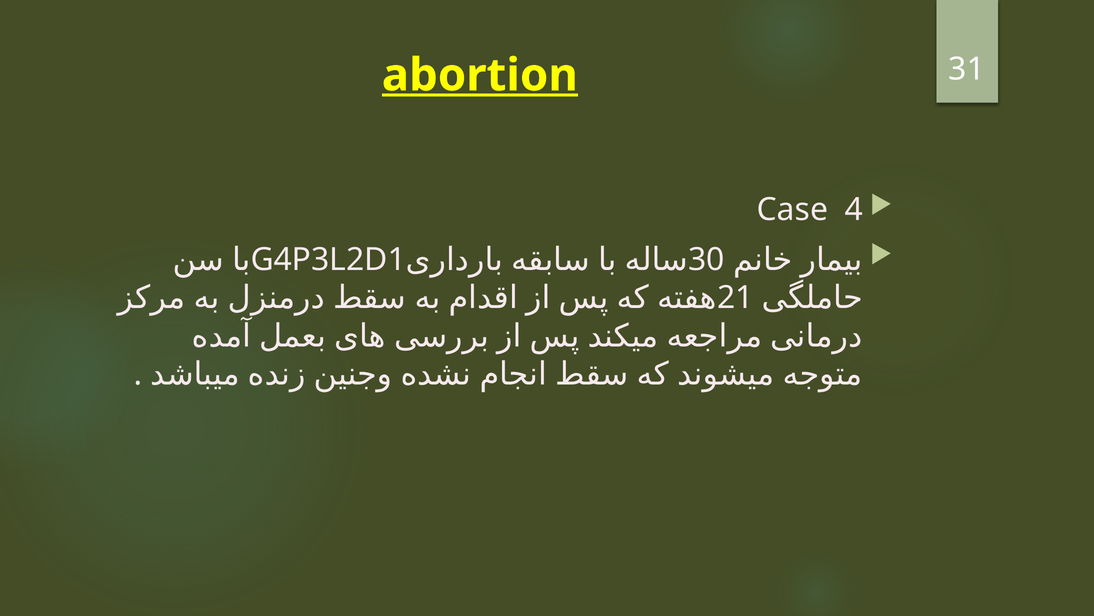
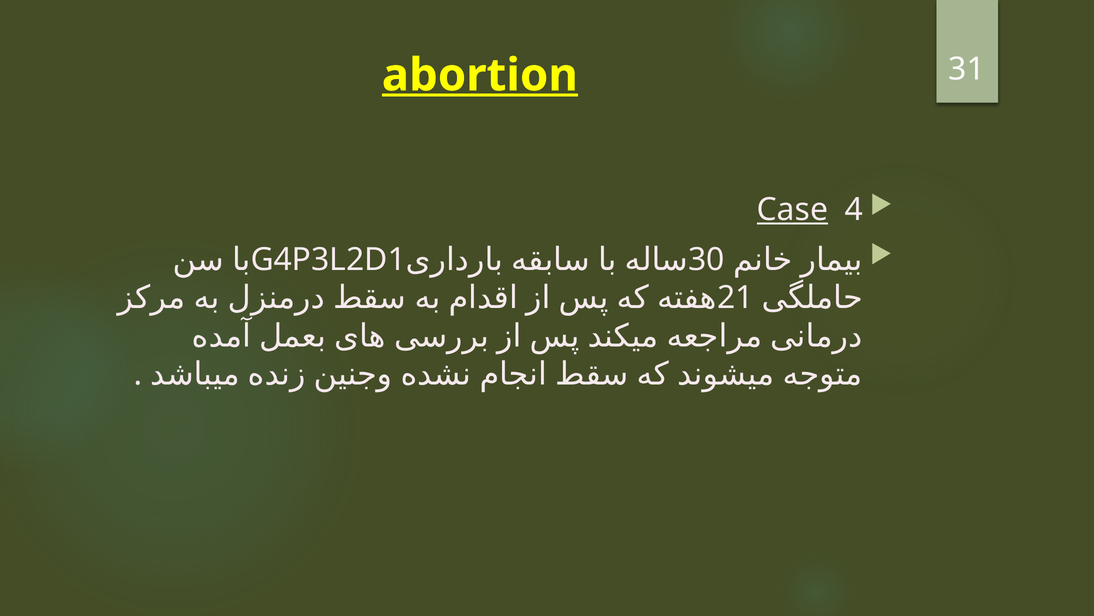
Case underline: none -> present (792, 210)
